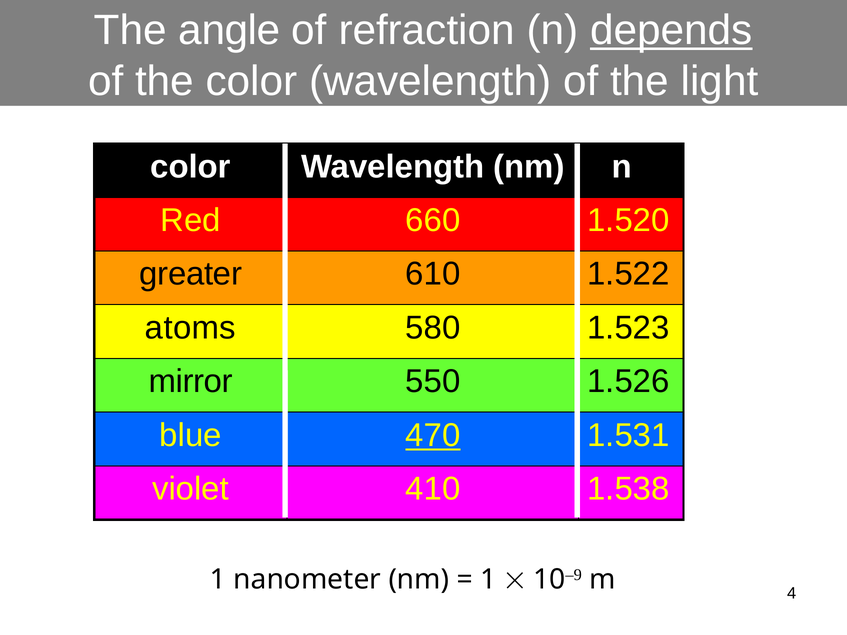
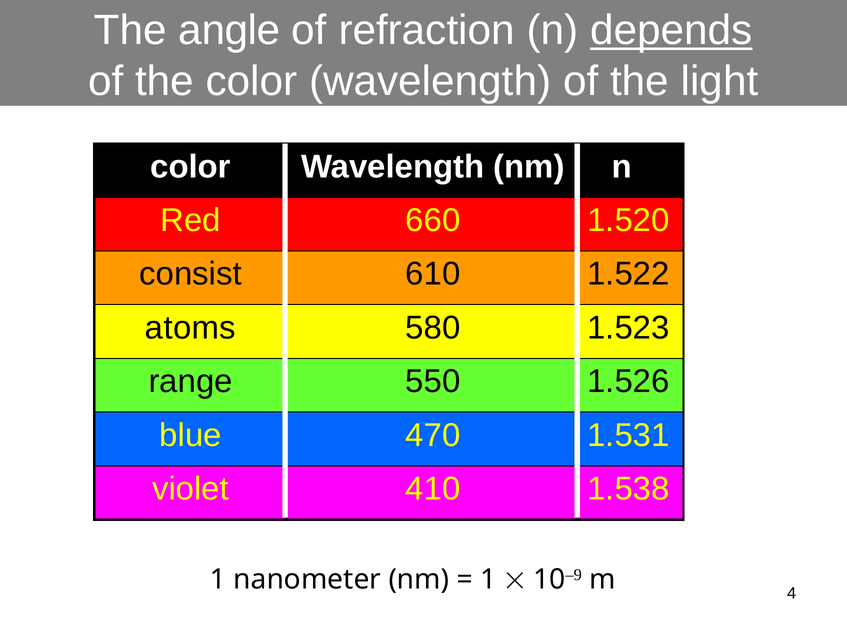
greater: greater -> consist (191, 274)
mirror: mirror -> range (191, 382)
470 underline: present -> none (433, 436)
